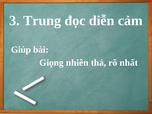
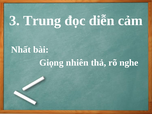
Giúp: Giúp -> Nhất (21, 50)
nhất: nhất -> nghe (129, 63)
